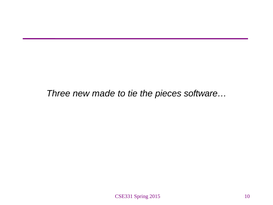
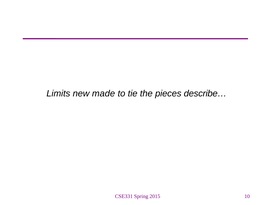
Three: Three -> Limits (58, 93)
software…: software… -> describe… (205, 93)
